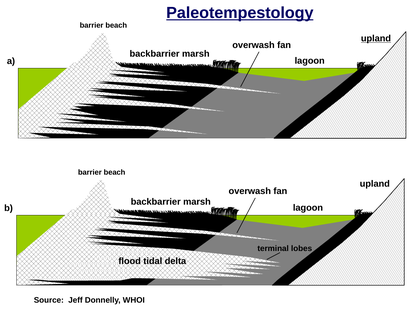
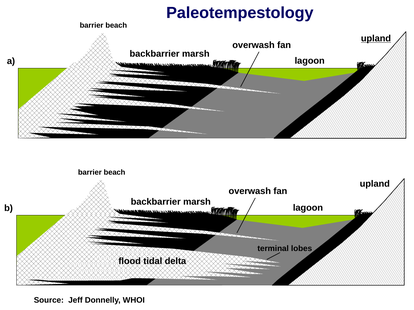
Paleotempestology underline: present -> none (240, 13)
